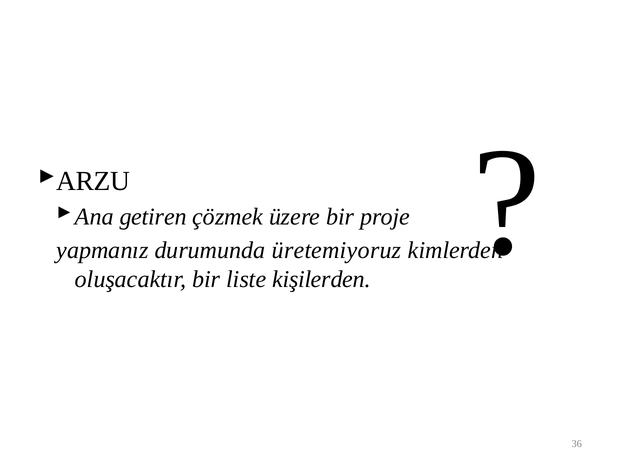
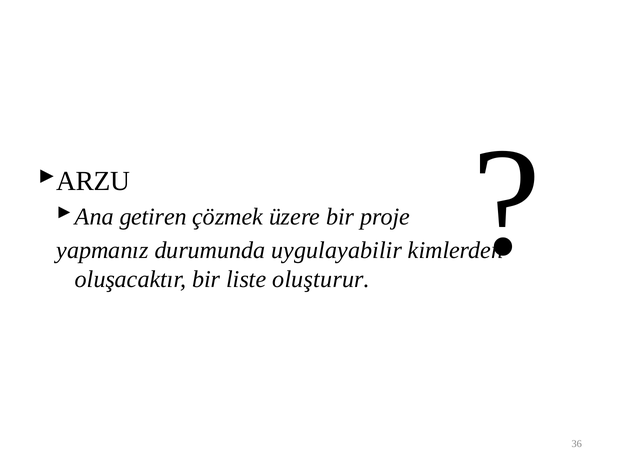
üretemiyoruz: üretemiyoruz -> uygulayabilir (337, 250)
kişilerden: kişilerden -> oluşturur (321, 279)
